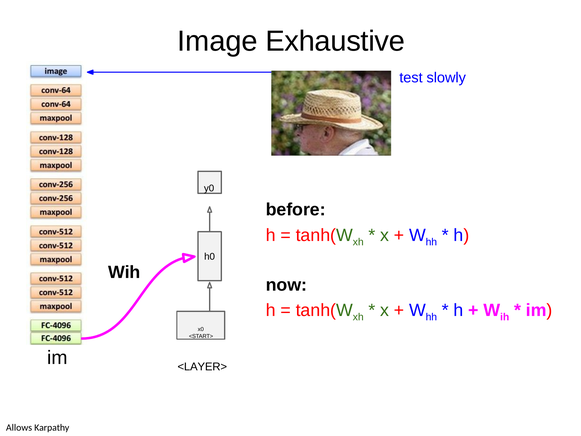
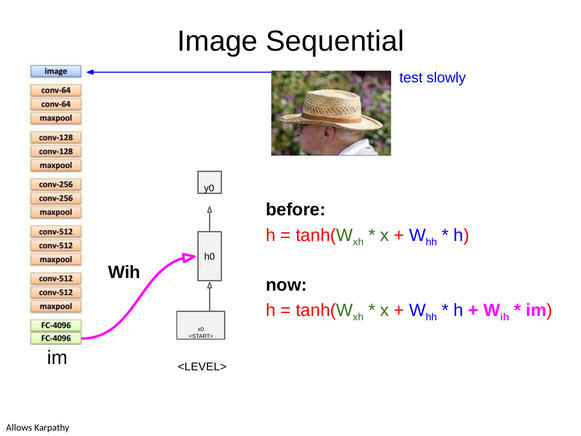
Exhaustive: Exhaustive -> Sequential (335, 41)
<LAYER>: <LAYER> -> <LEVEL> (202, 367)
